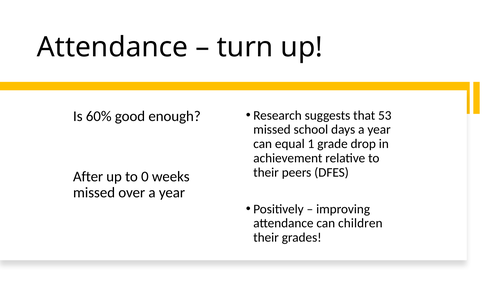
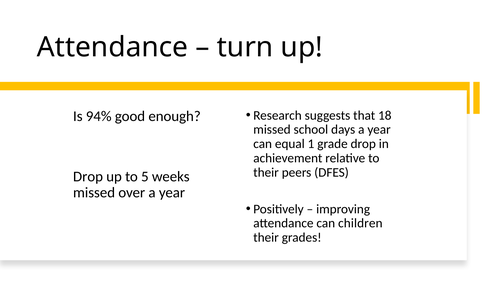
53: 53 -> 18 (385, 116)
60%: 60% -> 94% (99, 116)
After: After -> Drop (88, 177)
0: 0 -> 5 (145, 177)
